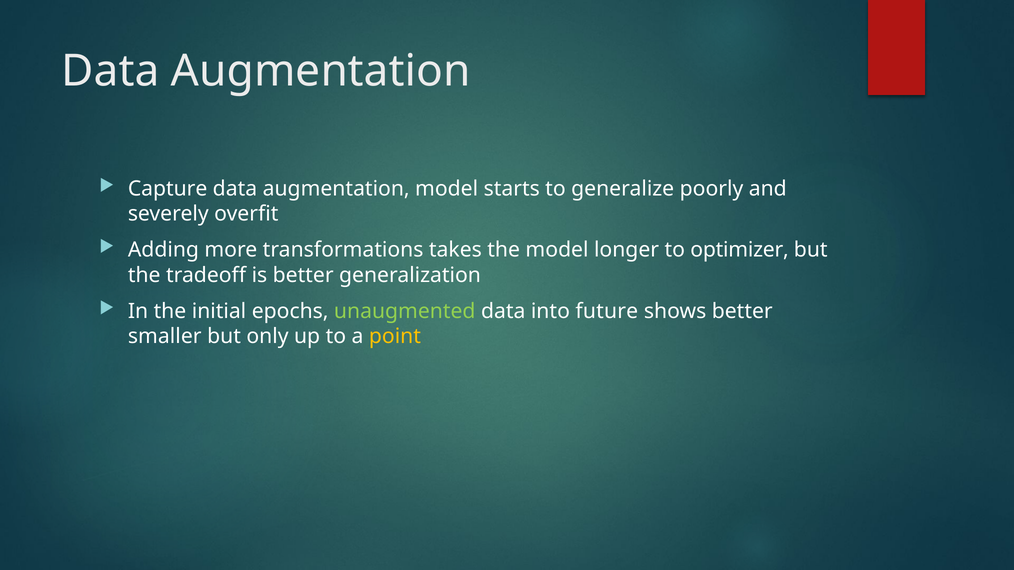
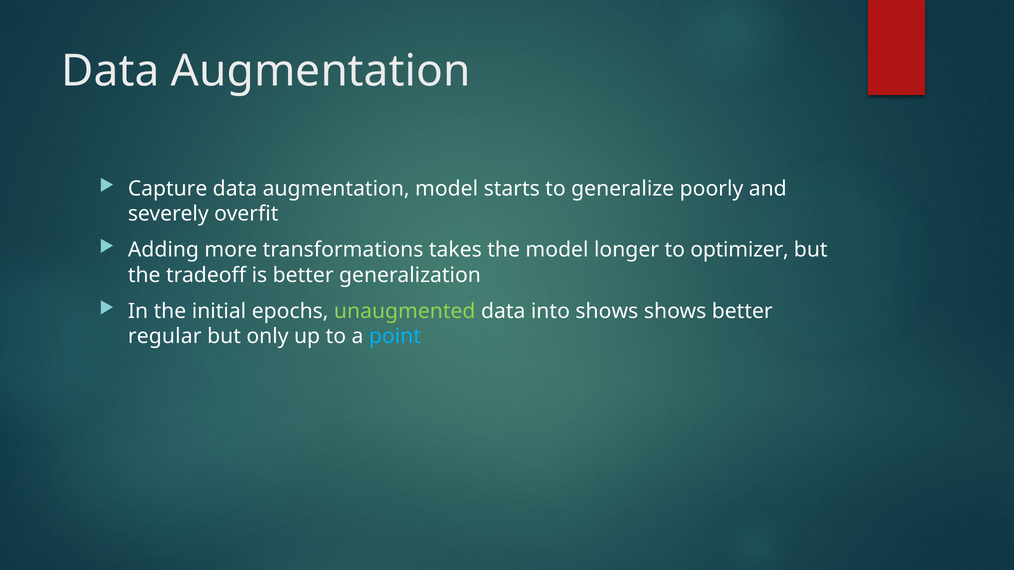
into future: future -> shows (607, 311)
smaller: smaller -> regular (165, 337)
point colour: yellow -> light blue (395, 337)
